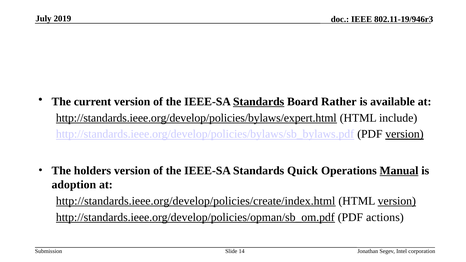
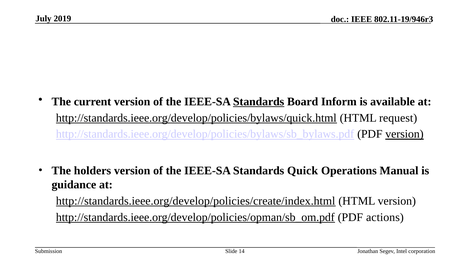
Rather: Rather -> Inform (339, 102)
http://standards.ieee.org/develop/policies/bylaws/expert.html: http://standards.ieee.org/develop/policies/bylaws/expert.html -> http://standards.ieee.org/develop/policies/bylaws/quick.html (196, 118)
include: include -> request (398, 118)
Manual underline: present -> none (399, 171)
adoption: adoption -> guidance (74, 185)
version underline: present -> none (397, 201)
